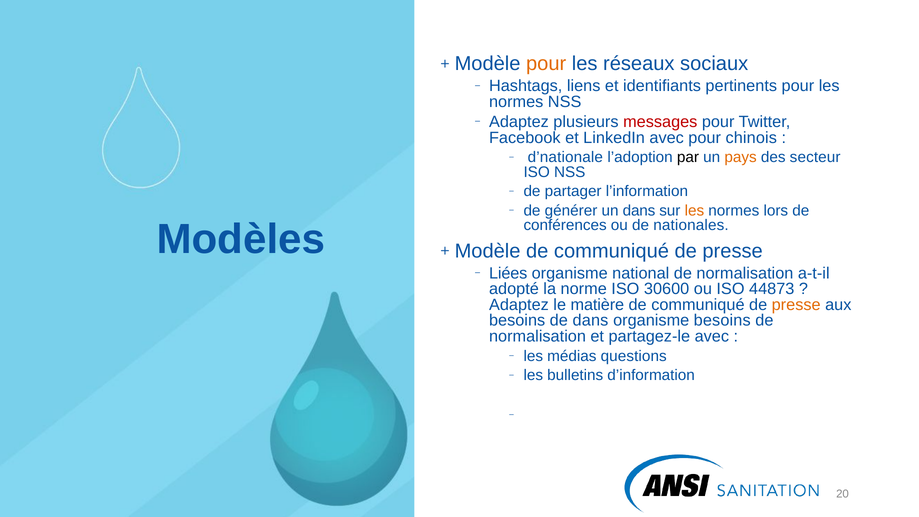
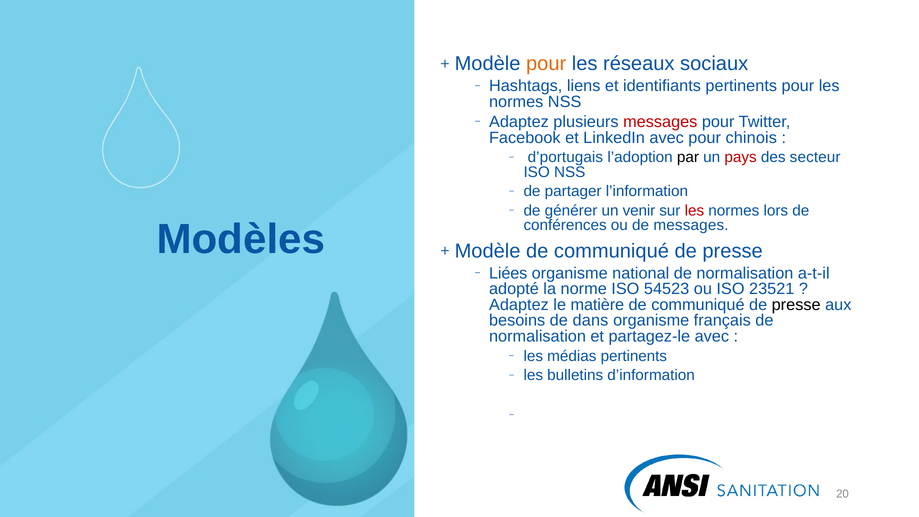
d’nationale: d’nationale -> d’portugais (565, 157)
pays colour: orange -> red (741, 157)
un dans: dans -> venir (639, 211)
les colour: orange -> red (694, 211)
de nationales: nationales -> messages (691, 225)
30600: 30600 -> 54523 (667, 289)
44873: 44873 -> 23521 (772, 289)
presse colour: orange -> black (796, 305)
organisme besoins: besoins -> français (722, 321)
médias questions: questions -> pertinents (634, 356)
